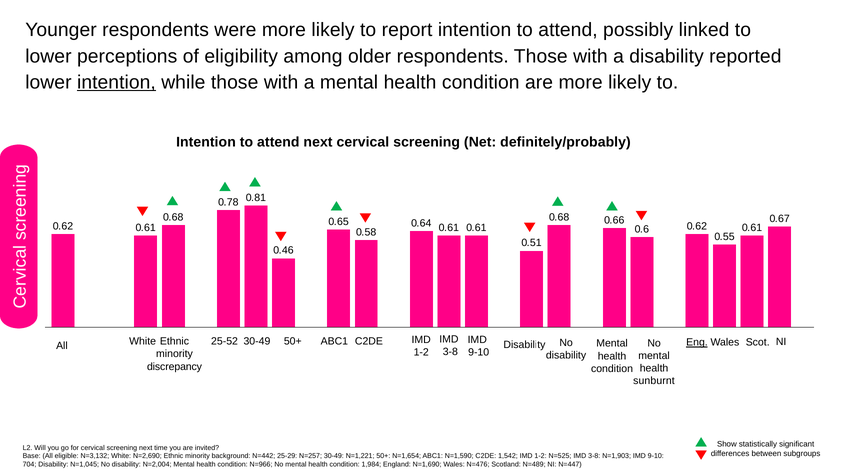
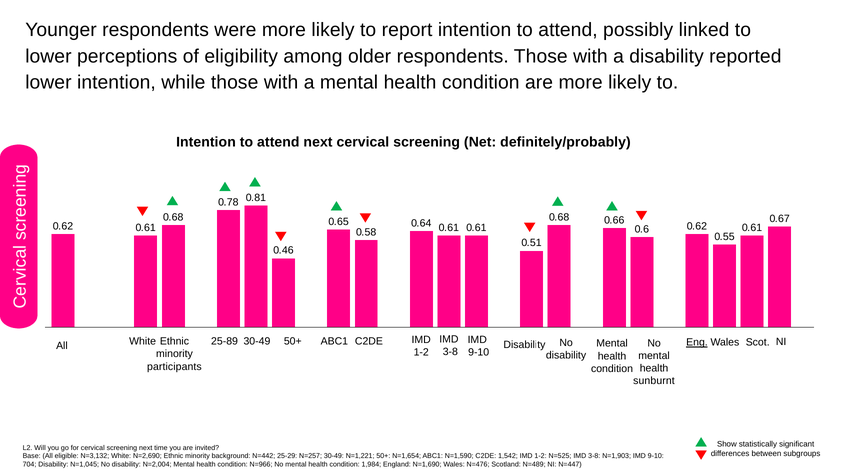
intention underline: present -> none (116, 82)
25-52: 25-52 -> 25-89 (225, 341)
discrepancy: discrepancy -> participants (174, 367)
